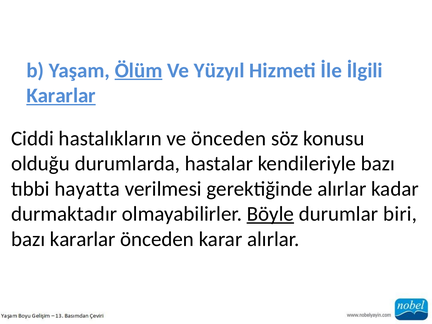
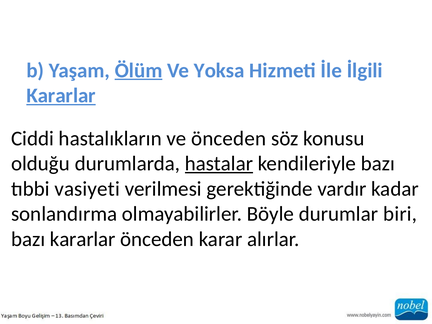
Yüzyıl: Yüzyıl -> Yoksa (219, 70)
hastalar underline: none -> present (219, 164)
hayatta: hayatta -> vasiyeti (87, 189)
gerektiğinde alırlar: alırlar -> vardır (342, 189)
durmaktadır: durmaktadır -> sonlandırma (64, 214)
Böyle underline: present -> none (270, 214)
